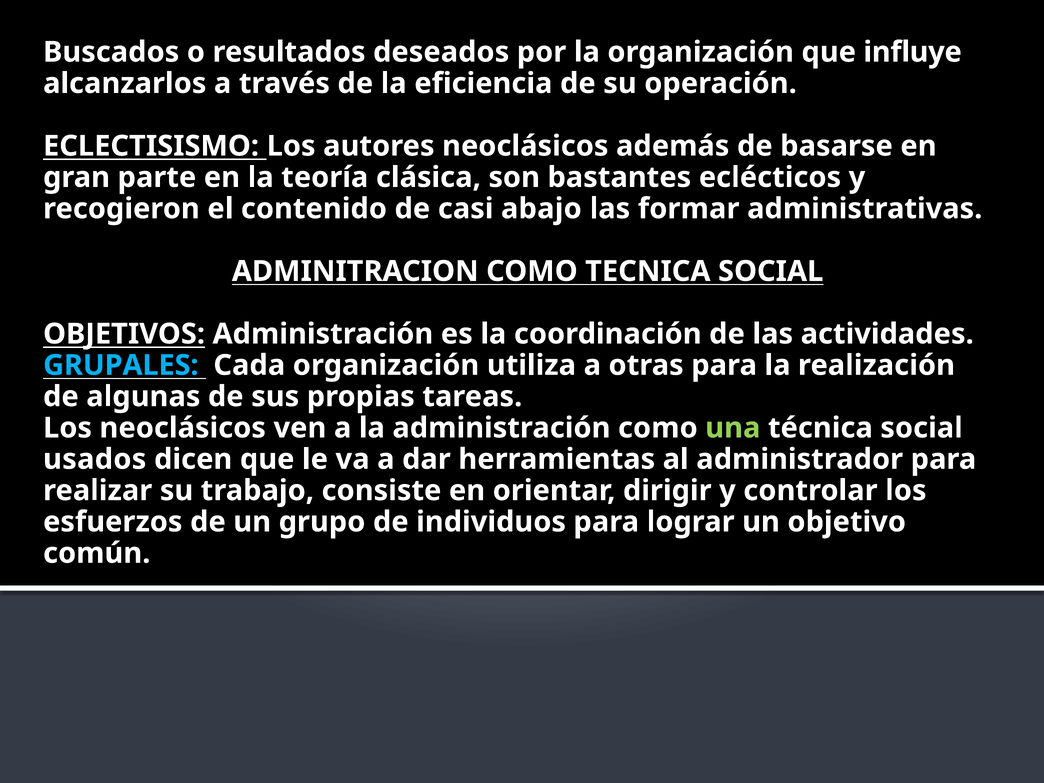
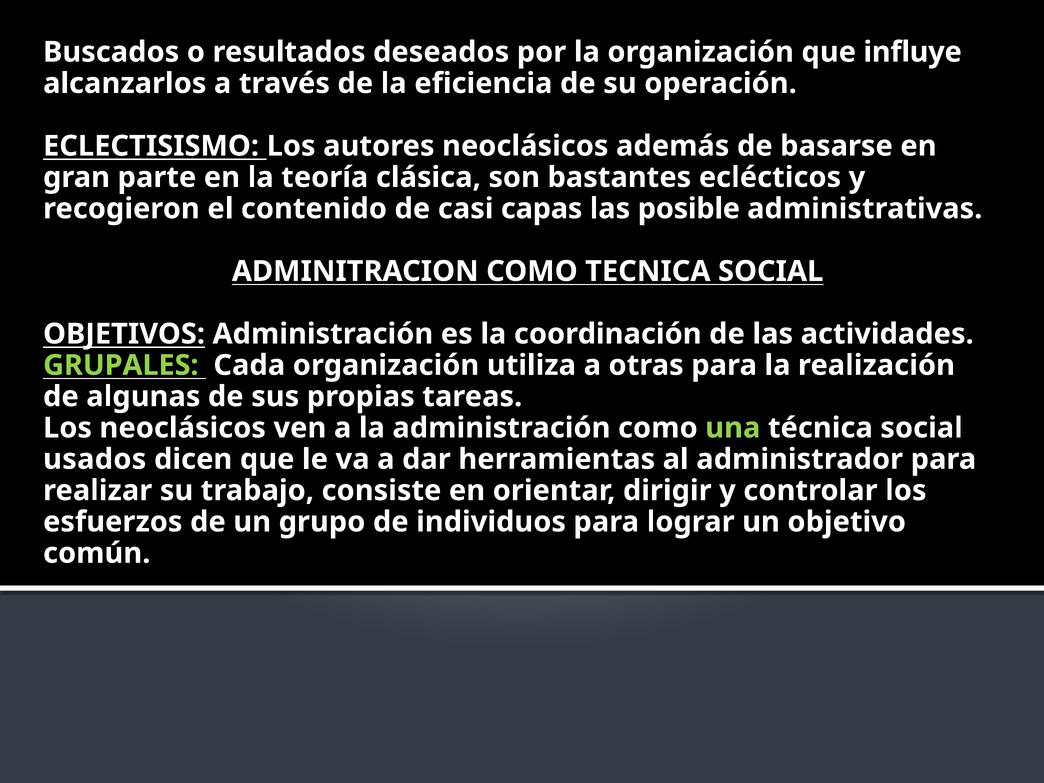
abajo: abajo -> capas (542, 209)
formar: formar -> posible (689, 209)
GRUPALES colour: light blue -> light green (121, 365)
